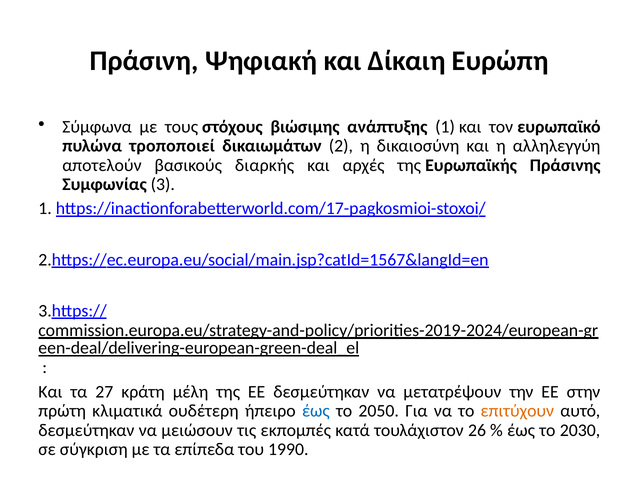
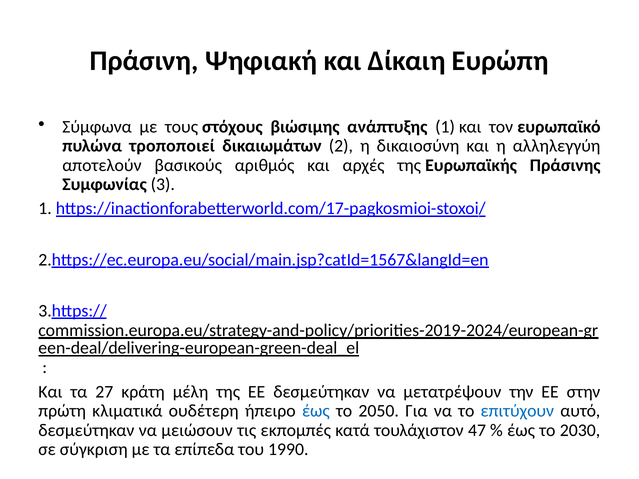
διαρκής: διαρκής -> αριθμός (265, 165)
επιτύχουν colour: orange -> blue (517, 411)
26: 26 -> 47 (477, 430)
